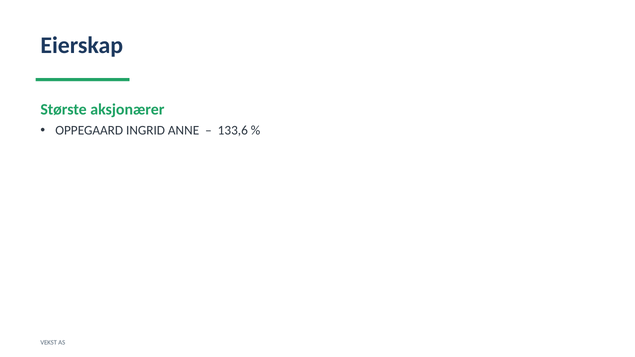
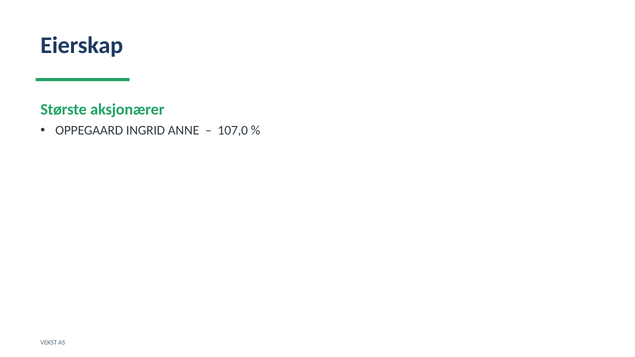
133,6: 133,6 -> 107,0 (233, 131)
